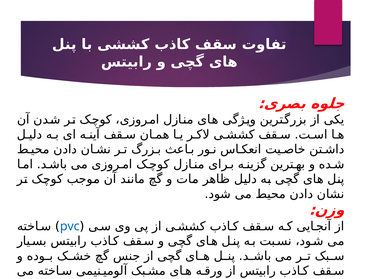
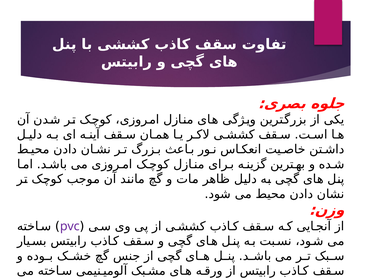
pvc colour: blue -> purple (70, 226)
